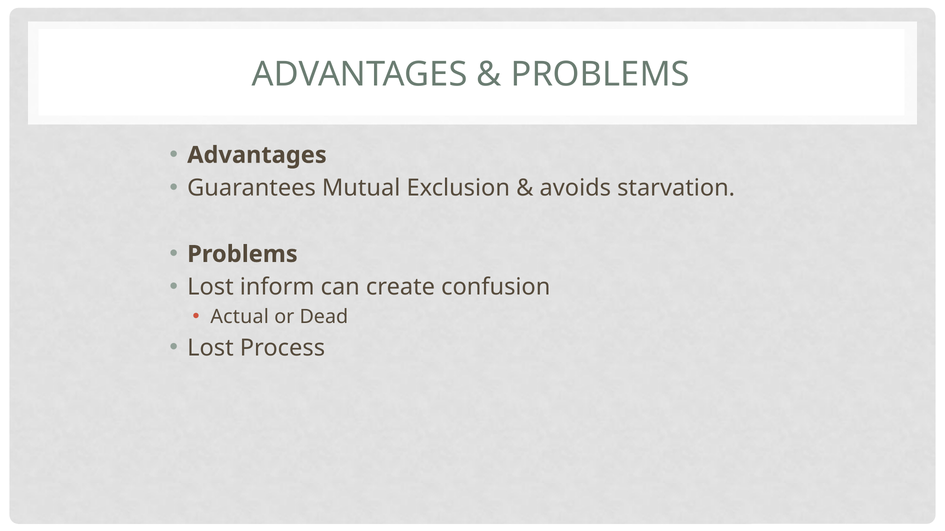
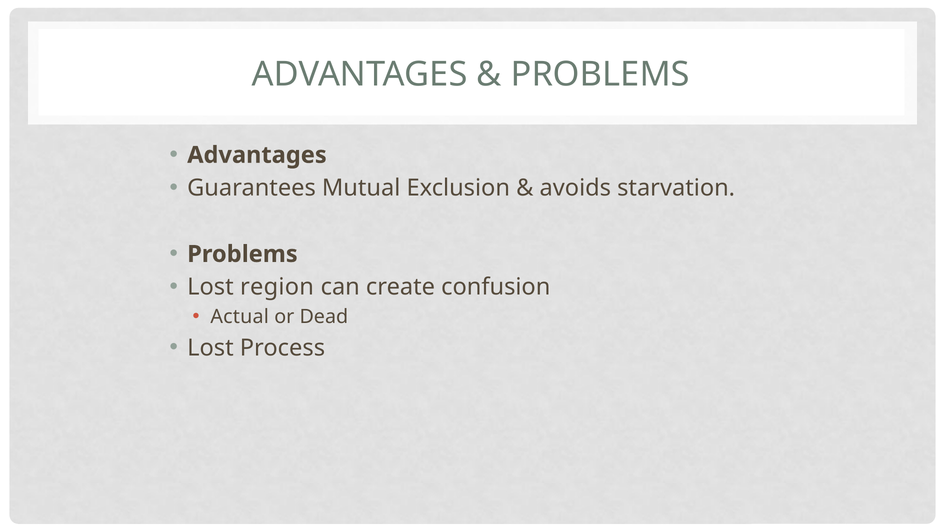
inform: inform -> region (277, 287)
